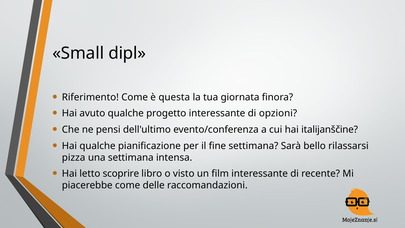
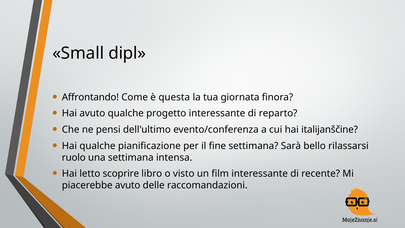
Riferimento: Riferimento -> Affrontando (90, 97)
opzioni: opzioni -> reparto (278, 113)
pizza: pizza -> ruolo (74, 157)
piacerebbe come: come -> avuto (128, 185)
